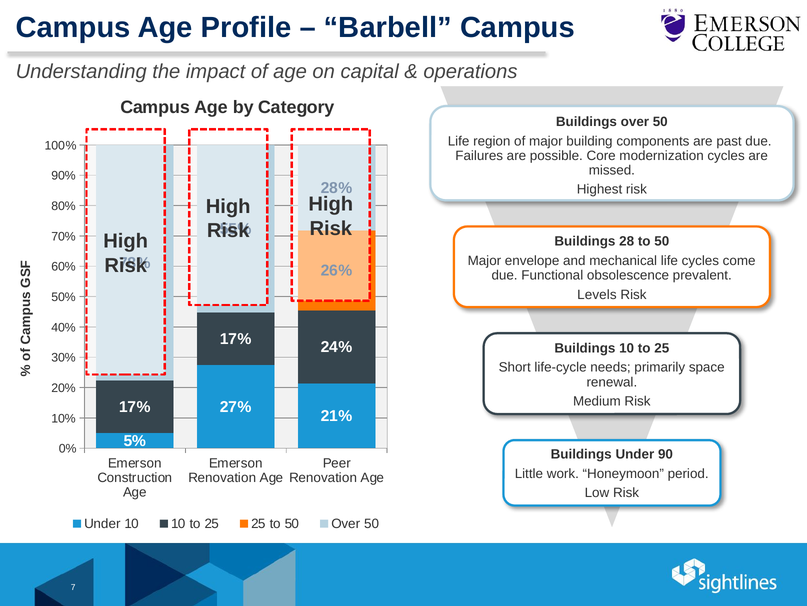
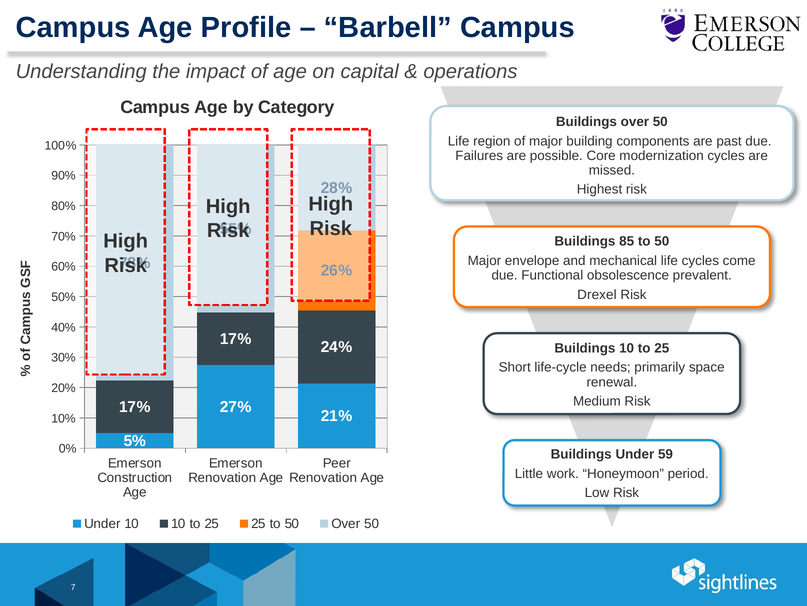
28: 28 -> 85 (627, 241)
Levels: Levels -> Drexel (597, 294)
90: 90 -> 59 (666, 454)
